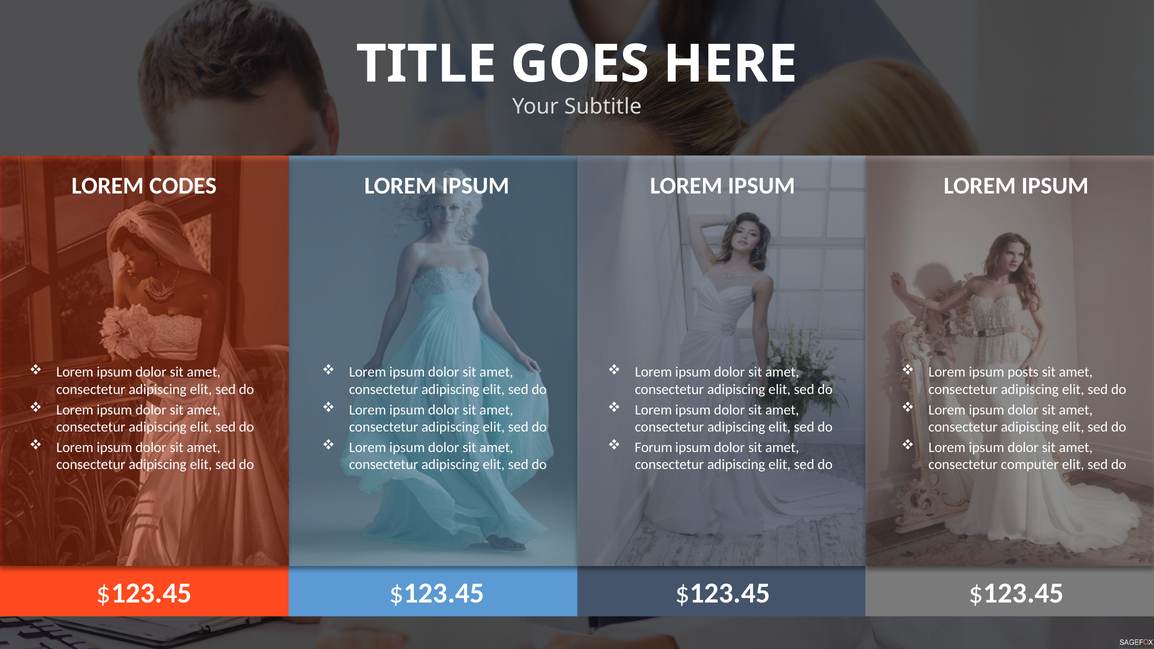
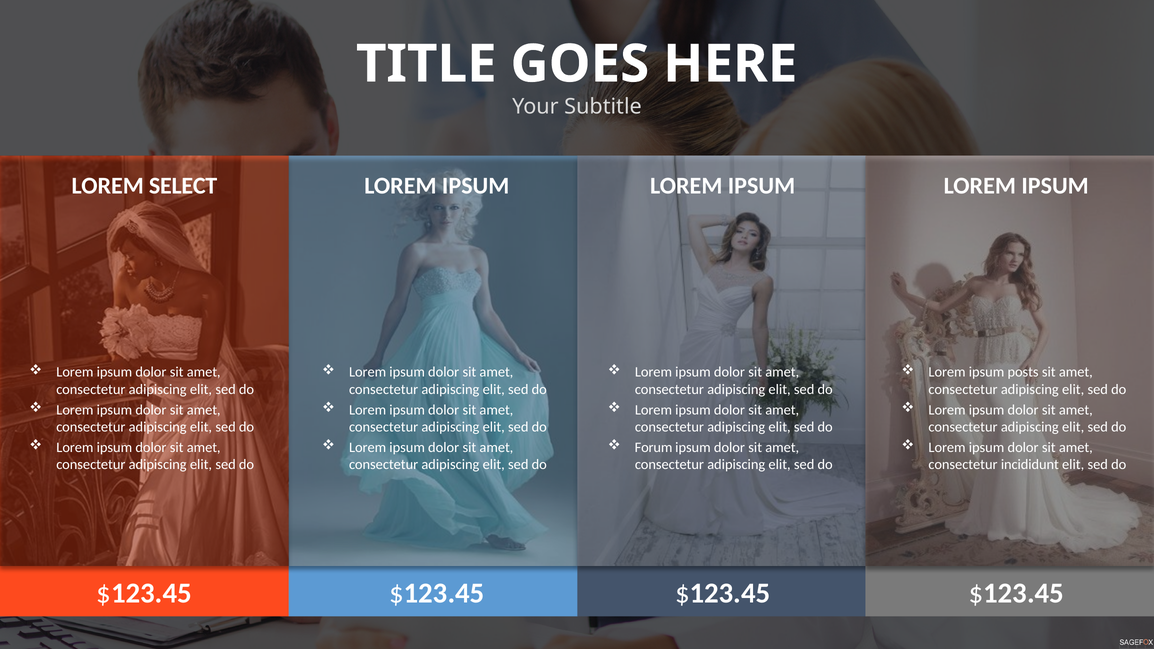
CODES: CODES -> SELECT (183, 186)
computer: computer -> incididunt (1030, 465)
